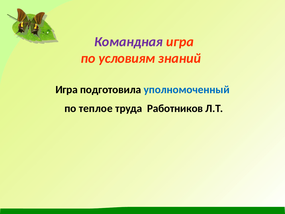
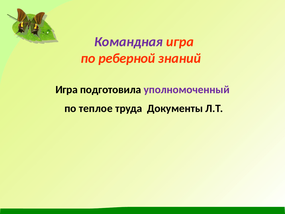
условиям: условиям -> реберной (127, 58)
уполномоченный colour: blue -> purple (187, 89)
Работников: Работников -> Документы (175, 108)
